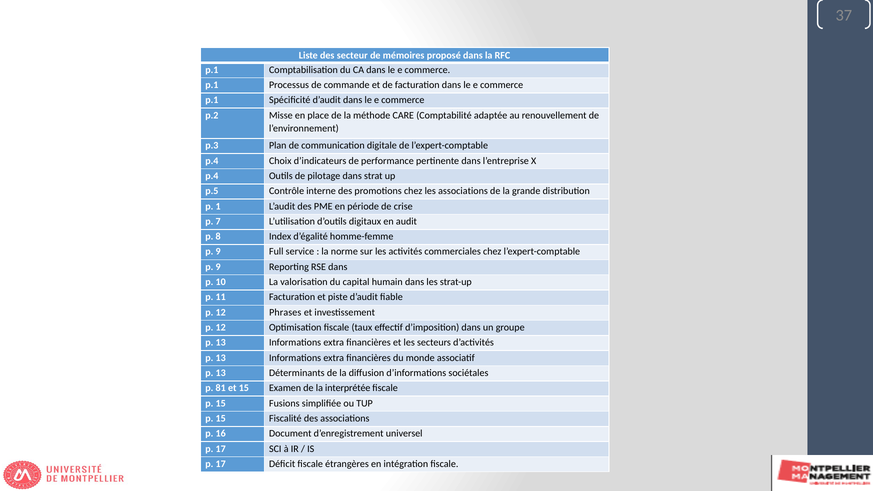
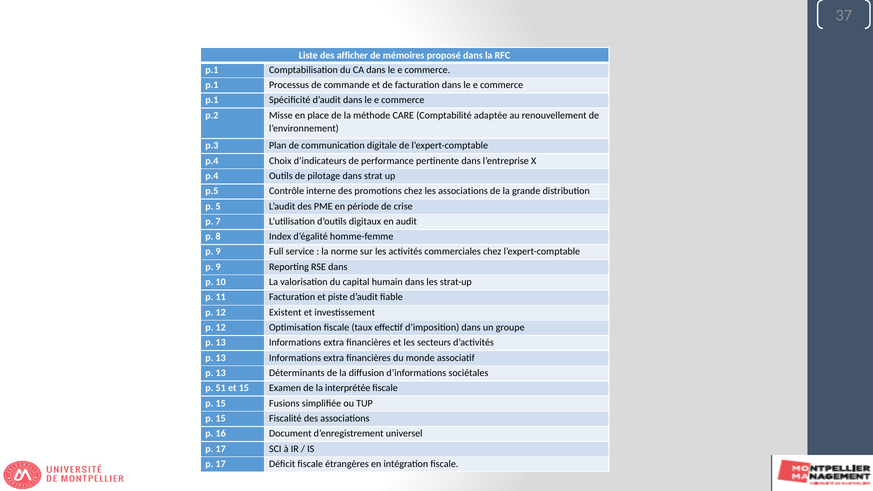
secteur: secteur -> afficher (352, 56)
1: 1 -> 5 (218, 206)
Phrases: Phrases -> Existent (285, 312)
81: 81 -> 51 (221, 388)
